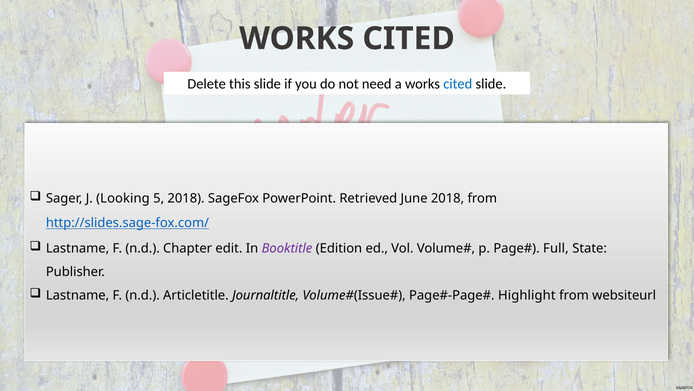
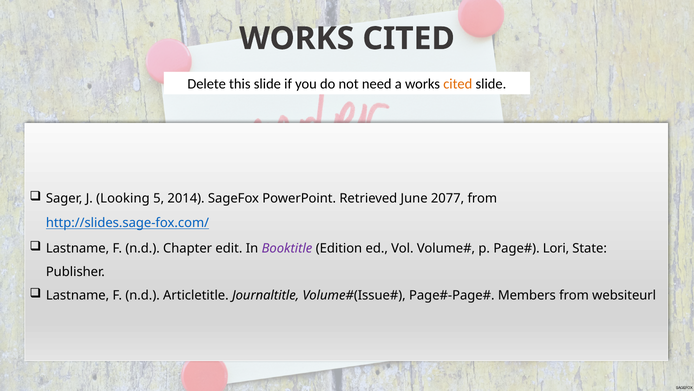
cited colour: blue -> orange (458, 84)
5 2018: 2018 -> 2014 (186, 198)
June 2018: 2018 -> 2077 (448, 198)
Full: Full -> Lori (556, 248)
Highlight: Highlight -> Members (527, 295)
